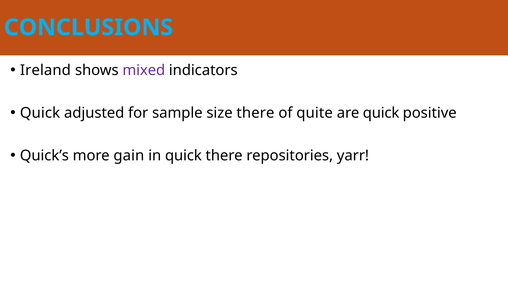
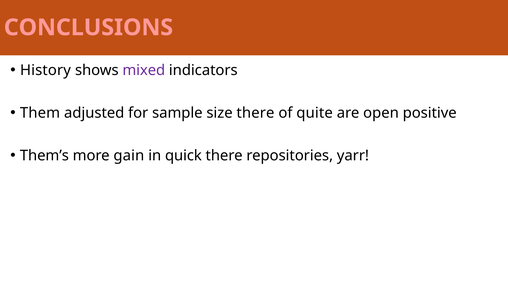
CONCLUSIONS colour: light blue -> pink (88, 27)
Ireland: Ireland -> History (45, 70)
Quick: Quick -> Them (40, 113)
are quick: quick -> open (381, 113)
Quick’s: Quick’s -> Them’s (44, 155)
